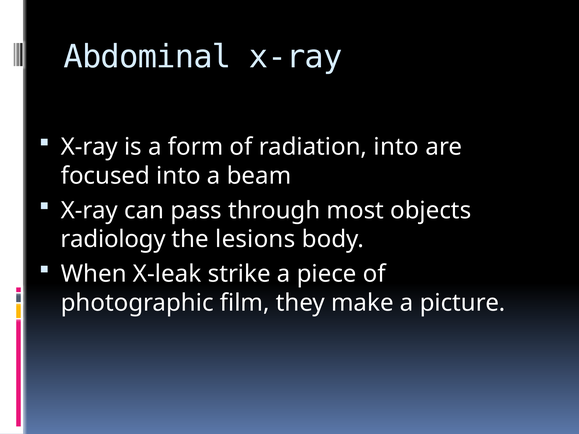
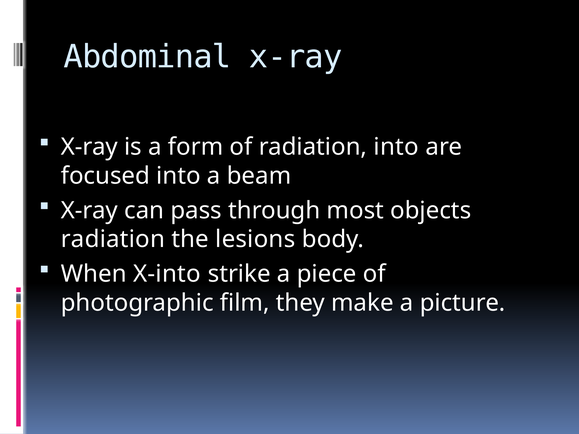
radiology: radiology -> radiation (113, 240)
X-leak: X-leak -> X-into (167, 274)
